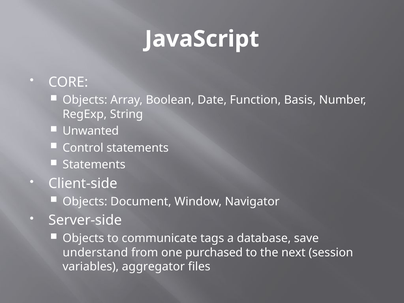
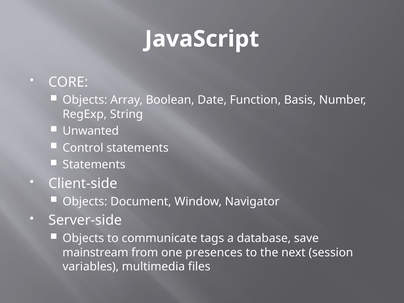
understand: understand -> mainstream (95, 252)
purchased: purchased -> presences (214, 252)
aggregator: aggregator -> multimedia (153, 267)
